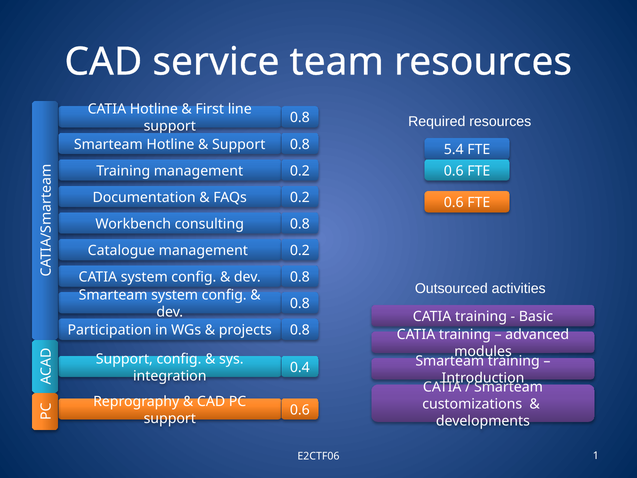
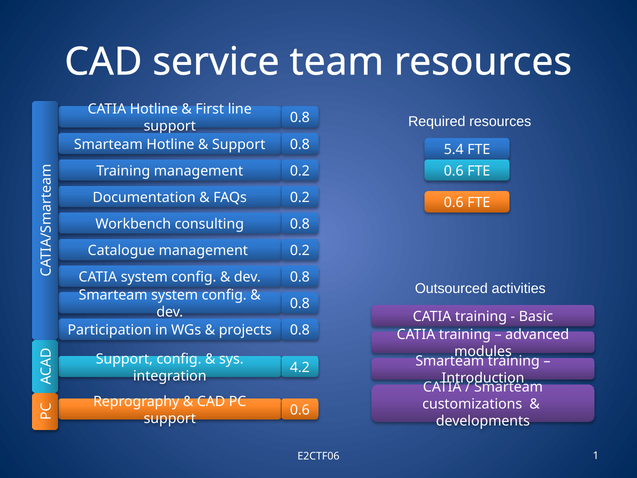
0.4: 0.4 -> 4.2 (300, 367)
